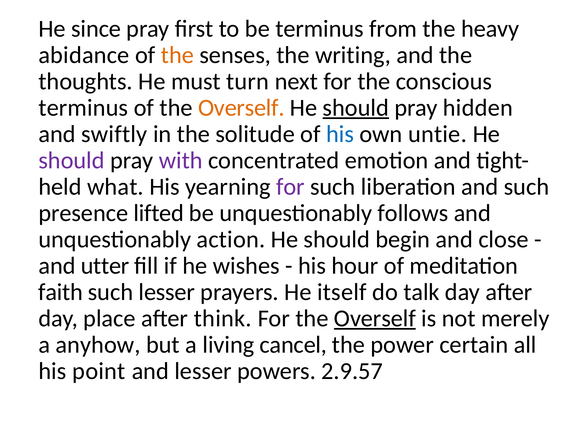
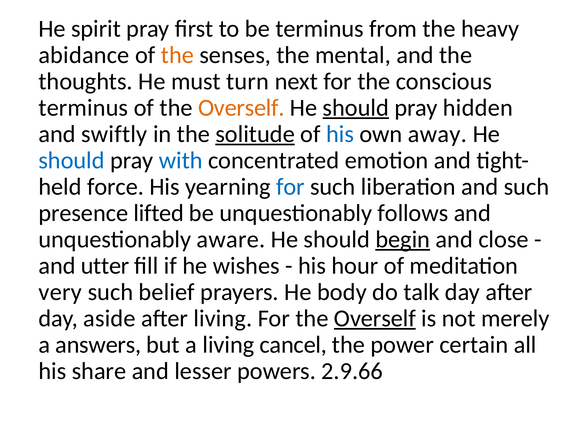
since: since -> spirit (96, 29)
writing: writing -> mental (353, 55)
solitude underline: none -> present (255, 134)
untie: untie -> away (437, 134)
should colour: purple -> blue (72, 160)
with colour: purple -> blue (181, 160)
what: what -> force (116, 187)
for colour: purple -> blue (290, 187)
action: action -> aware (231, 239)
begin underline: none -> present (403, 239)
faith: faith -> very (60, 292)
such lesser: lesser -> belief (167, 292)
itself: itself -> body (342, 292)
place: place -> aside (109, 318)
after think: think -> living (223, 318)
anyhow: anyhow -> answers (98, 345)
point: point -> share (99, 371)
2.9.57: 2.9.57 -> 2.9.66 (352, 371)
